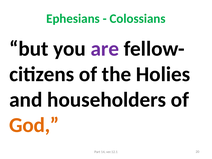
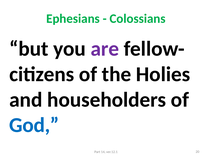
God colour: orange -> blue (34, 125)
